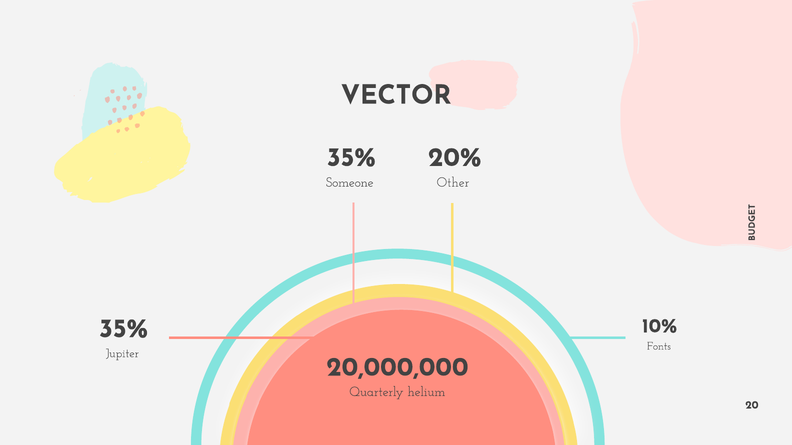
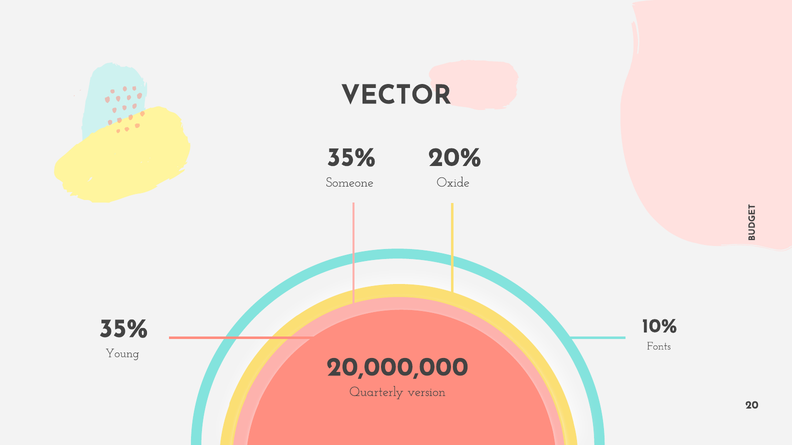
Other: Other -> Oxide (453, 182)
Jupiter: Jupiter -> Young (122, 354)
helium: helium -> version (426, 392)
